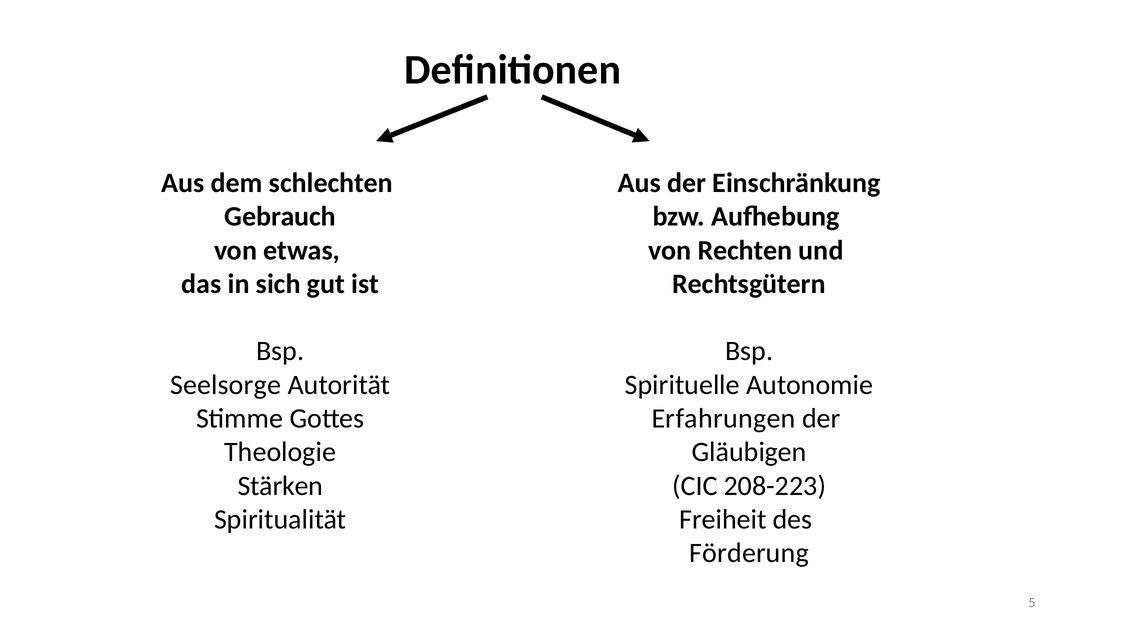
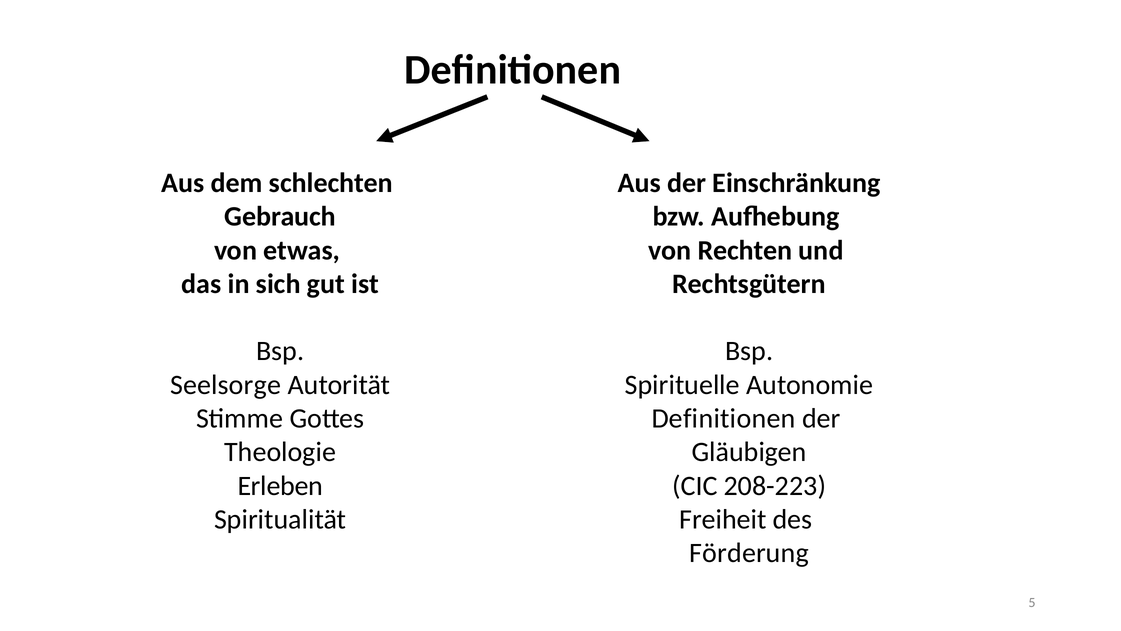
Erfahrungen: Erfahrungen -> Definitionen (723, 418)
Stärken: Stärken -> Erleben (280, 485)
